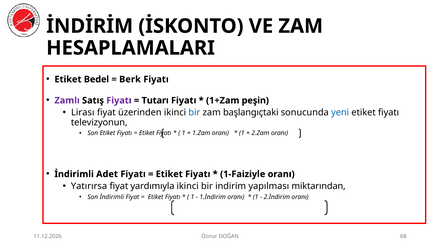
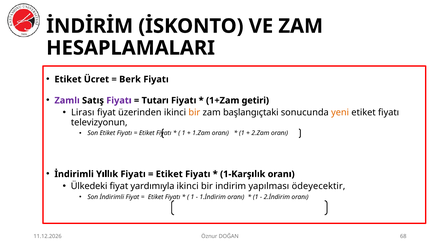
Bedel: Bedel -> Ücret (96, 79)
peşin: peşin -> getiri (255, 100)
bir colour: blue -> orange (194, 112)
yeni colour: blue -> orange (340, 112)
Adet: Adet -> Yıllık (107, 174)
1-Faiziyle: 1-Faiziyle -> 1-Karşılık (243, 174)
Yatırırsa: Yatırırsa -> Ülkedeki (89, 186)
miktarından: miktarından -> ödeyecektir (318, 186)
